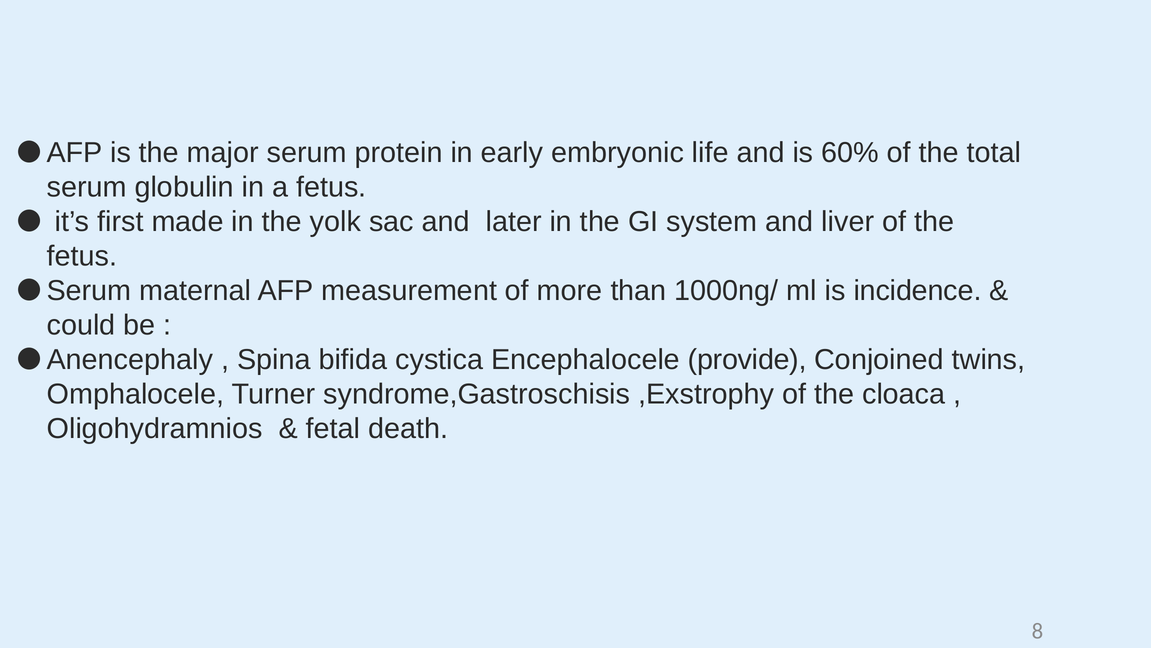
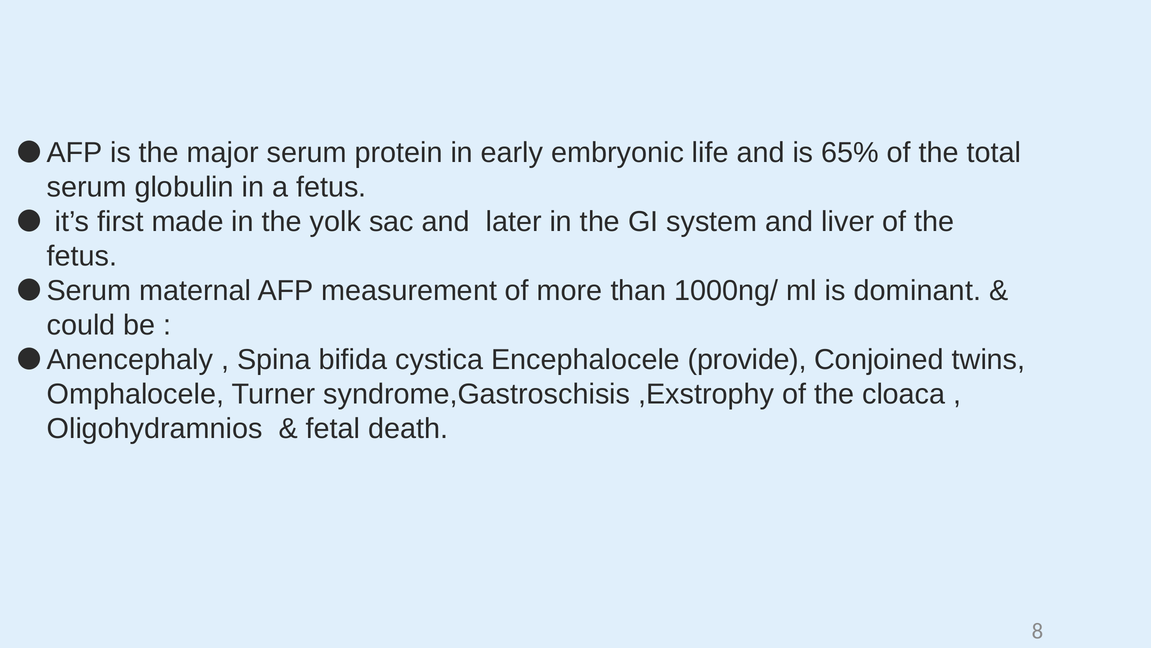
60%: 60% -> 65% (850, 152)
incidence: incidence -> dominant (917, 290)
